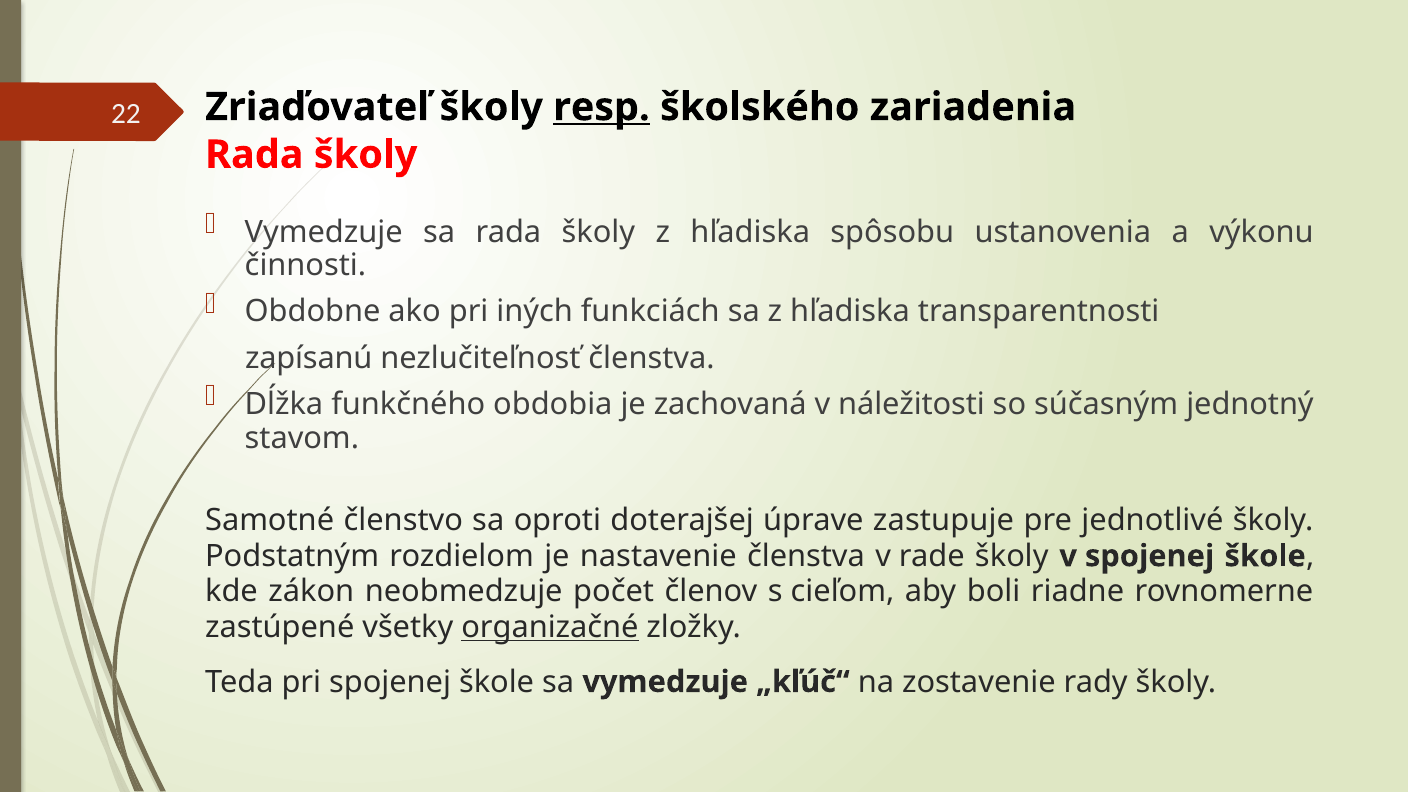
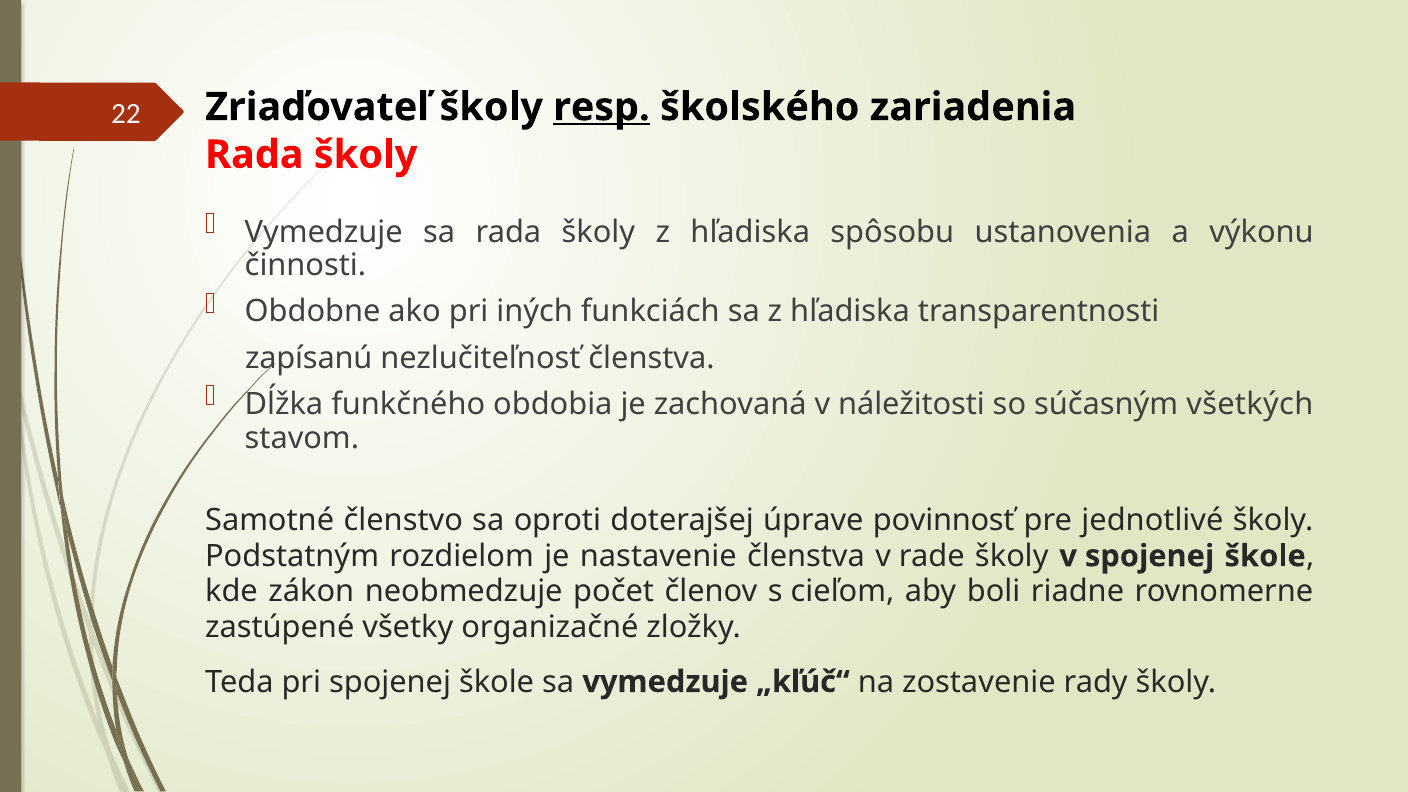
jednotný: jednotný -> všetkých (1250, 405)
zastupuje: zastupuje -> povinnosť (944, 521)
organizačné underline: present -> none (550, 627)
